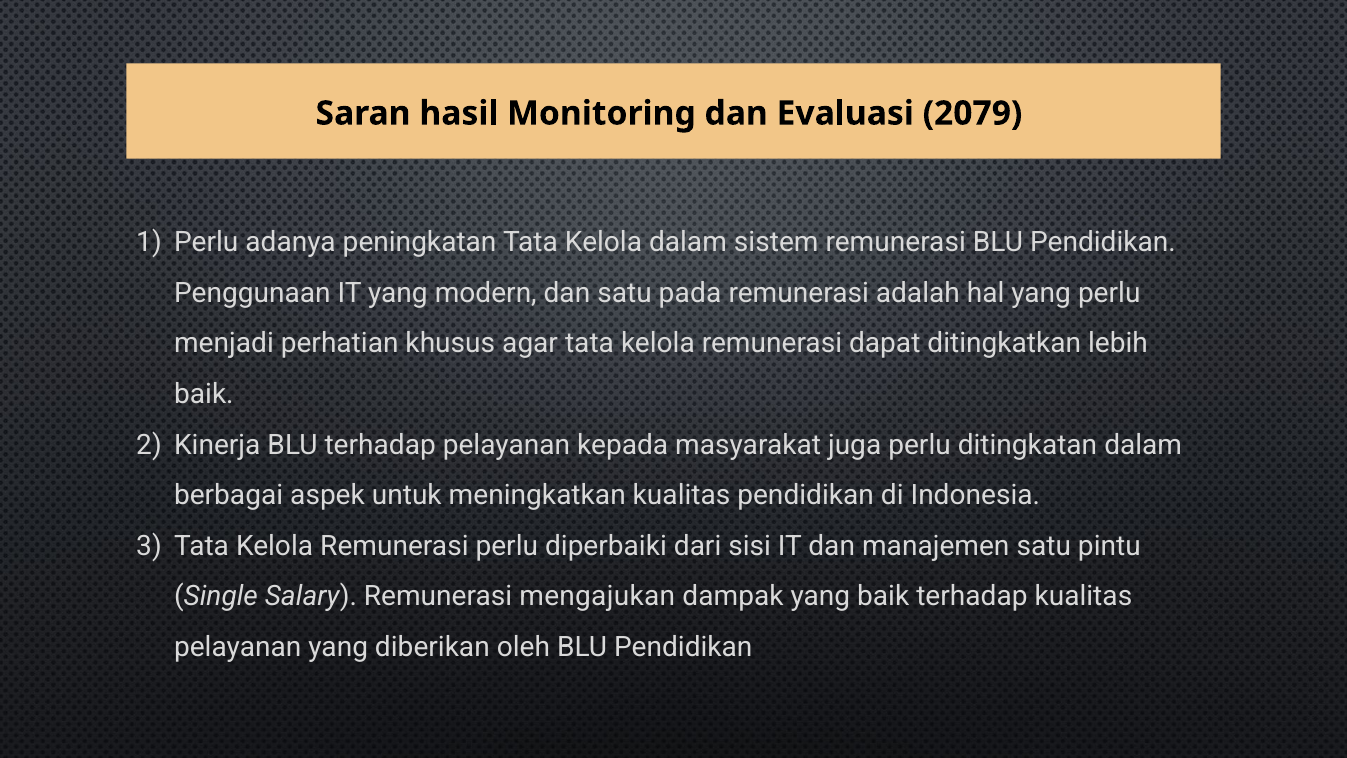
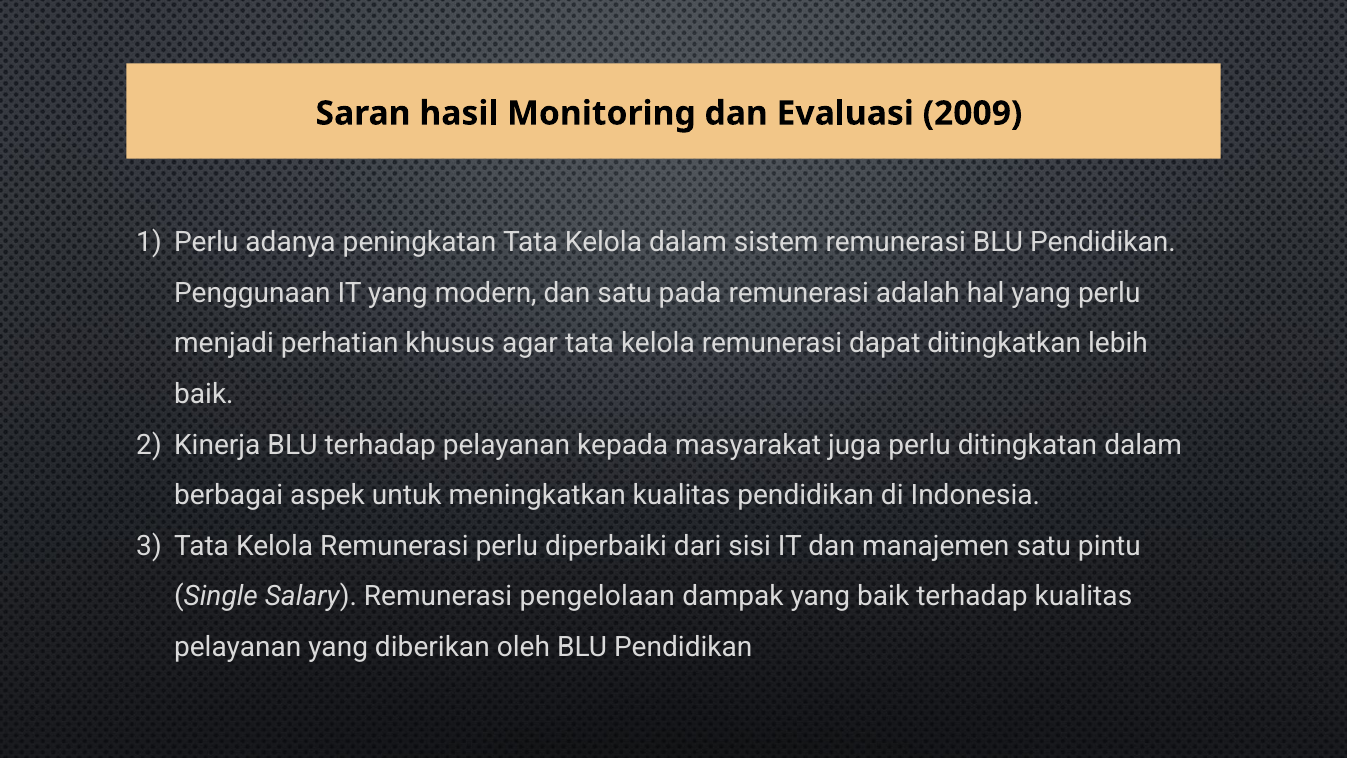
2079: 2079 -> 2009 (973, 113)
mengajukan: mengajukan -> pengelolaan (597, 596)
